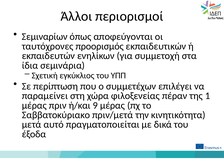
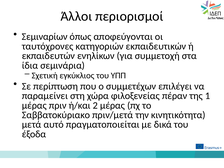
προορισμός: προορισμός -> κατηγοριών (100, 46)
9: 9 -> 2 (95, 105)
